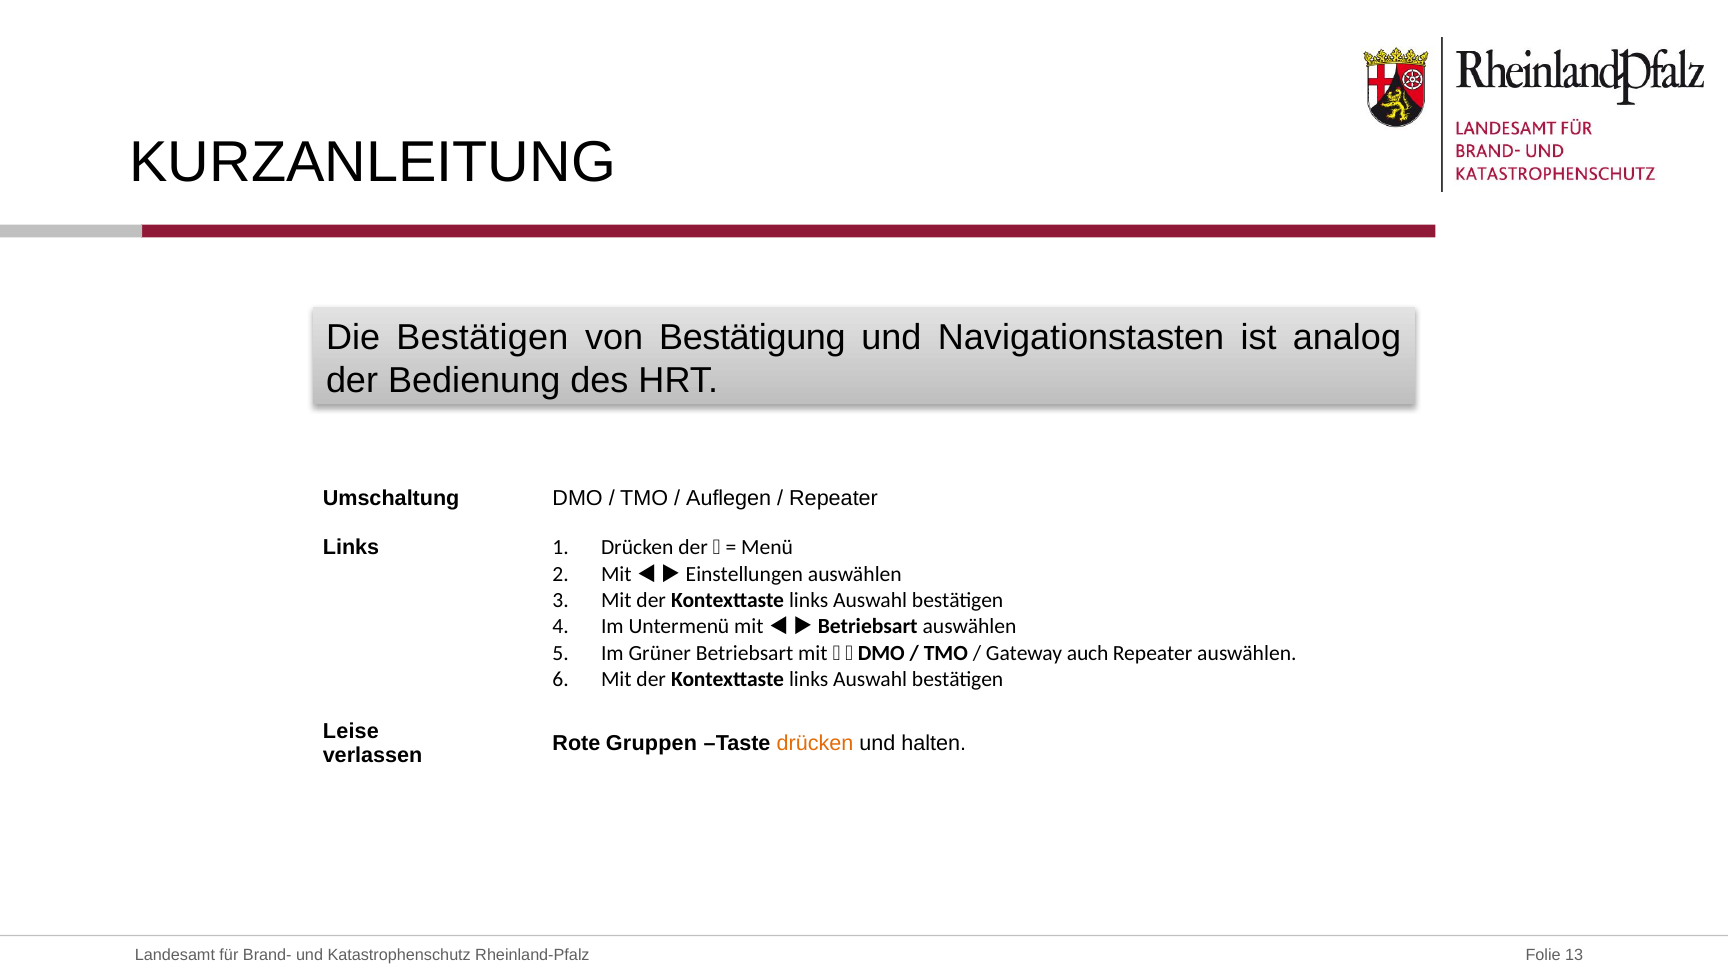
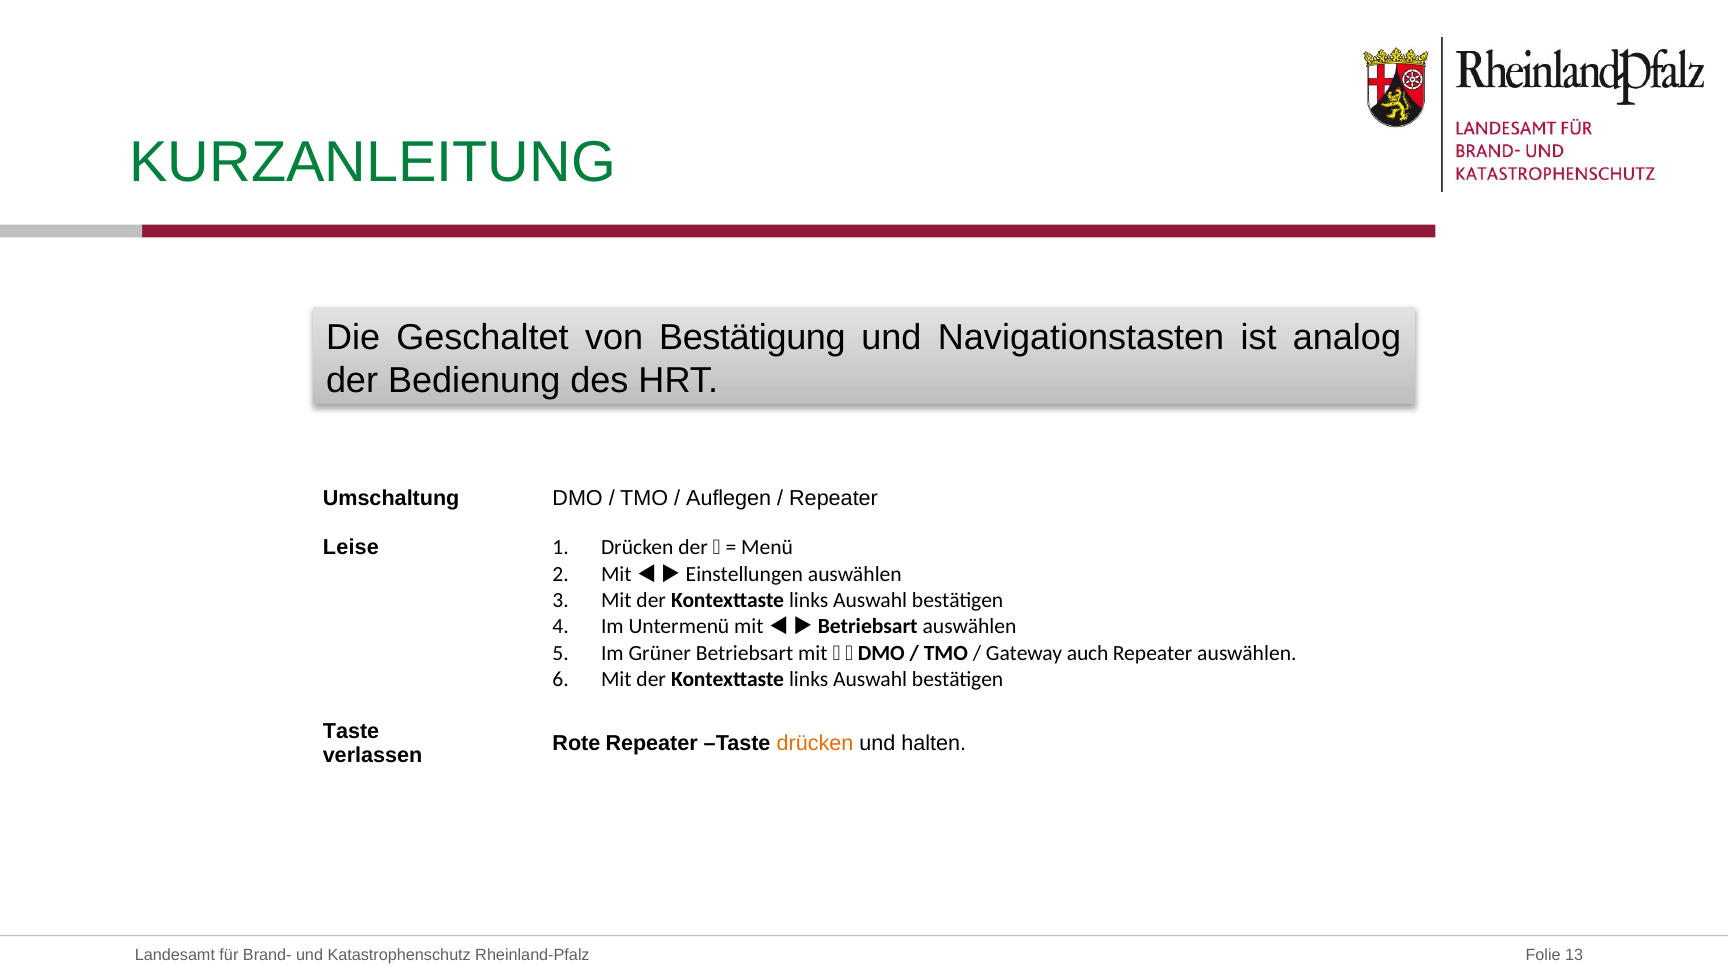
KURZANLEITUNG colour: black -> green (373, 162)
Die Bestätigen: Bestätigen -> Geschaltet (482, 338)
Links: Links -> Leise (351, 547)
Leise: Leise -> Taste (351, 731)
Rote Gruppen: Gruppen -> Repeater (652, 743)
